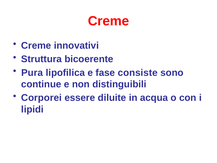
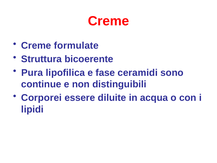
innovativi: innovativi -> formulate (76, 46)
consiste: consiste -> ceramidi (138, 73)
